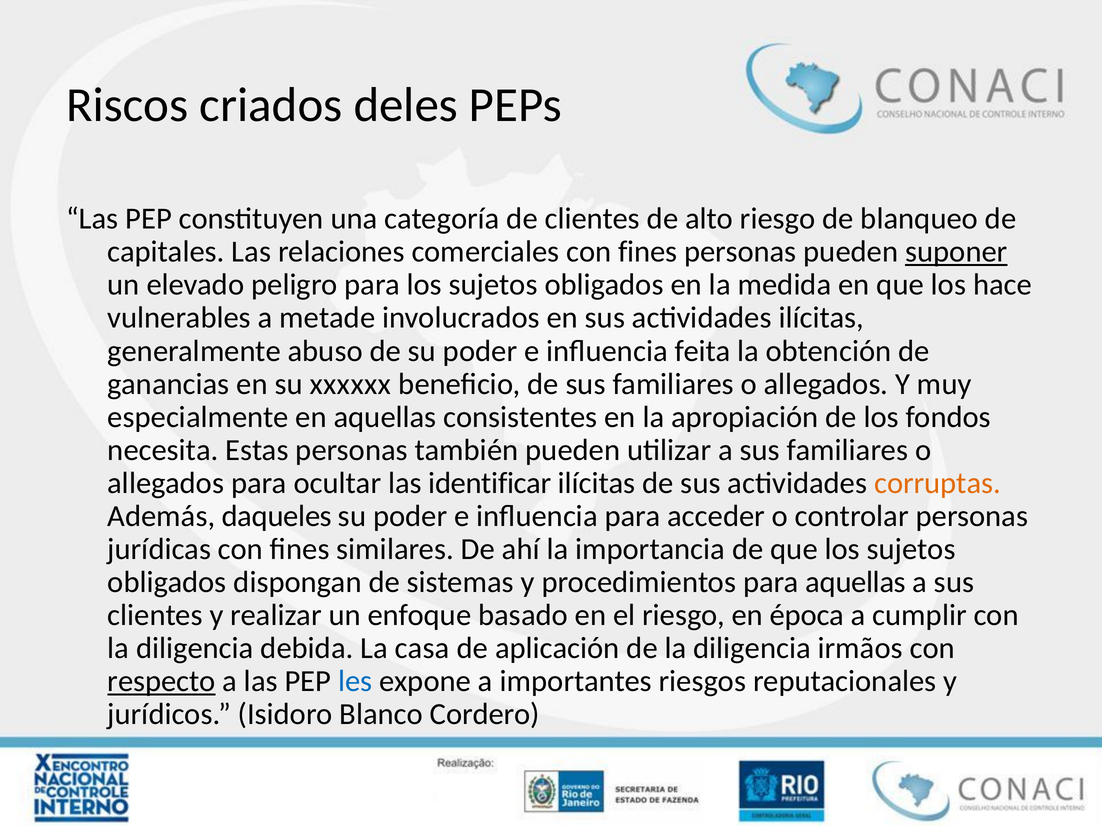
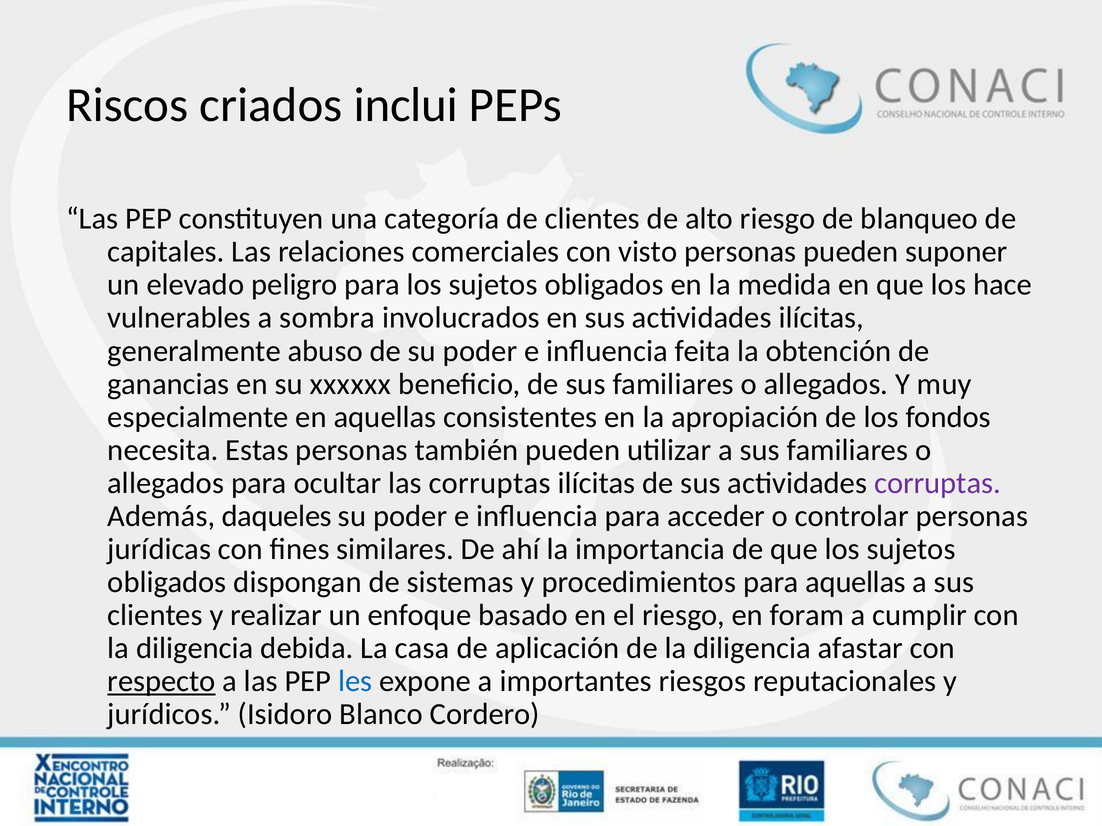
deles: deles -> inclui (406, 105)
comerciales con fines: fines -> visto (648, 252)
suponer underline: present -> none (956, 252)
metade: metade -> sombra (327, 318)
las identificar: identificar -> corruptas (490, 483)
corruptas colour: orange -> purple (937, 483)
época: época -> foram (807, 616)
irmãos: irmãos -> afastar (860, 649)
